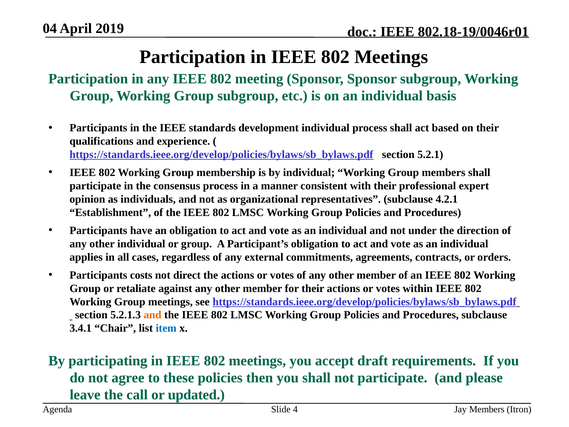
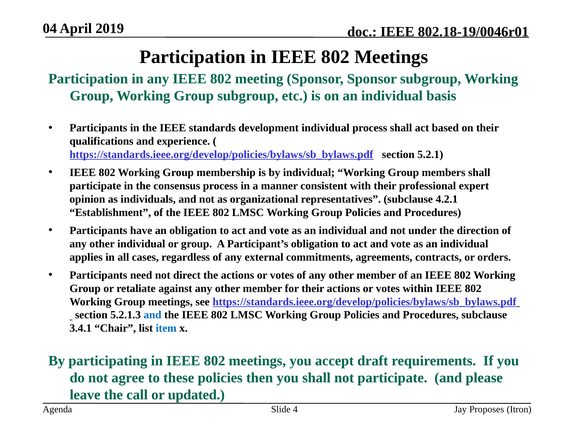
costs: costs -> need (141, 275)
and colour: orange -> blue (153, 315)
Jay Members: Members -> Proposes (487, 409)
